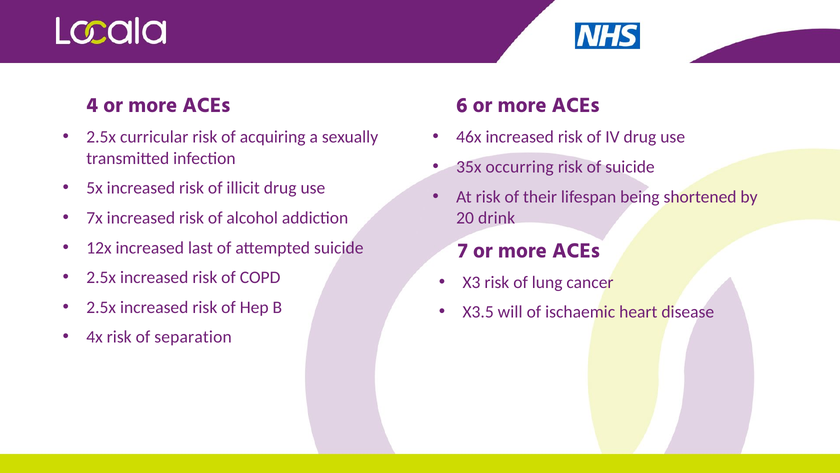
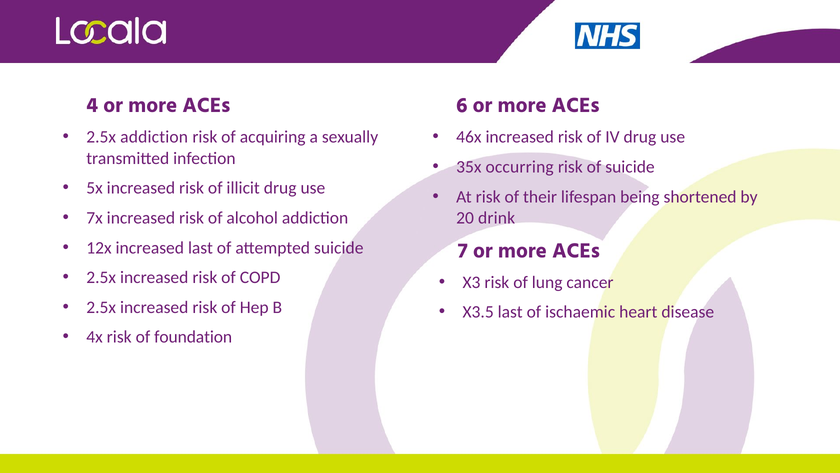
2.5x curricular: curricular -> addiction (154, 137)
X3.5 will: will -> last (510, 312)
separation: separation -> foundation (193, 337)
